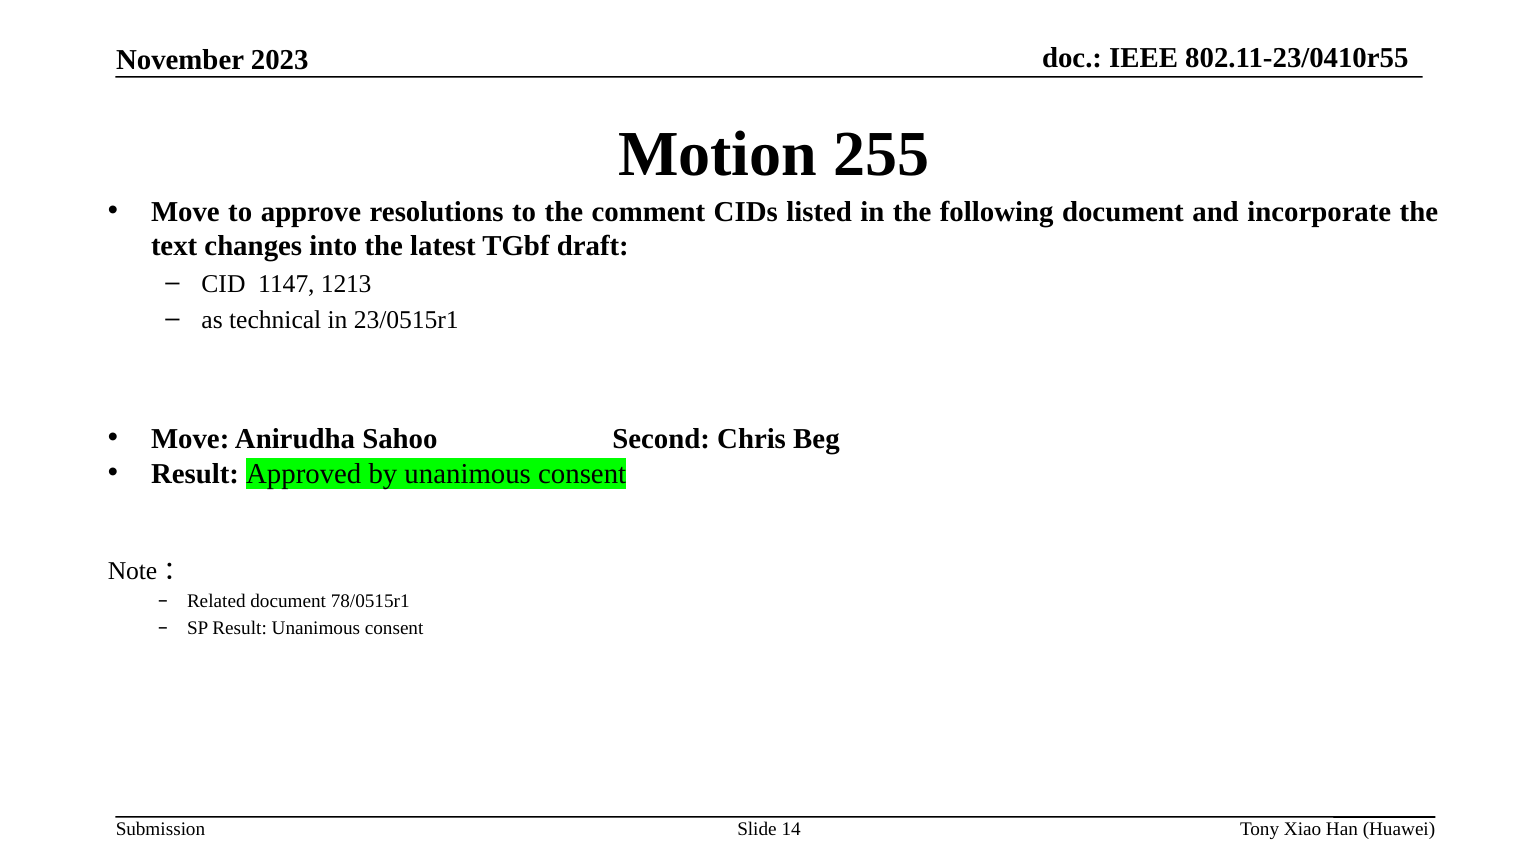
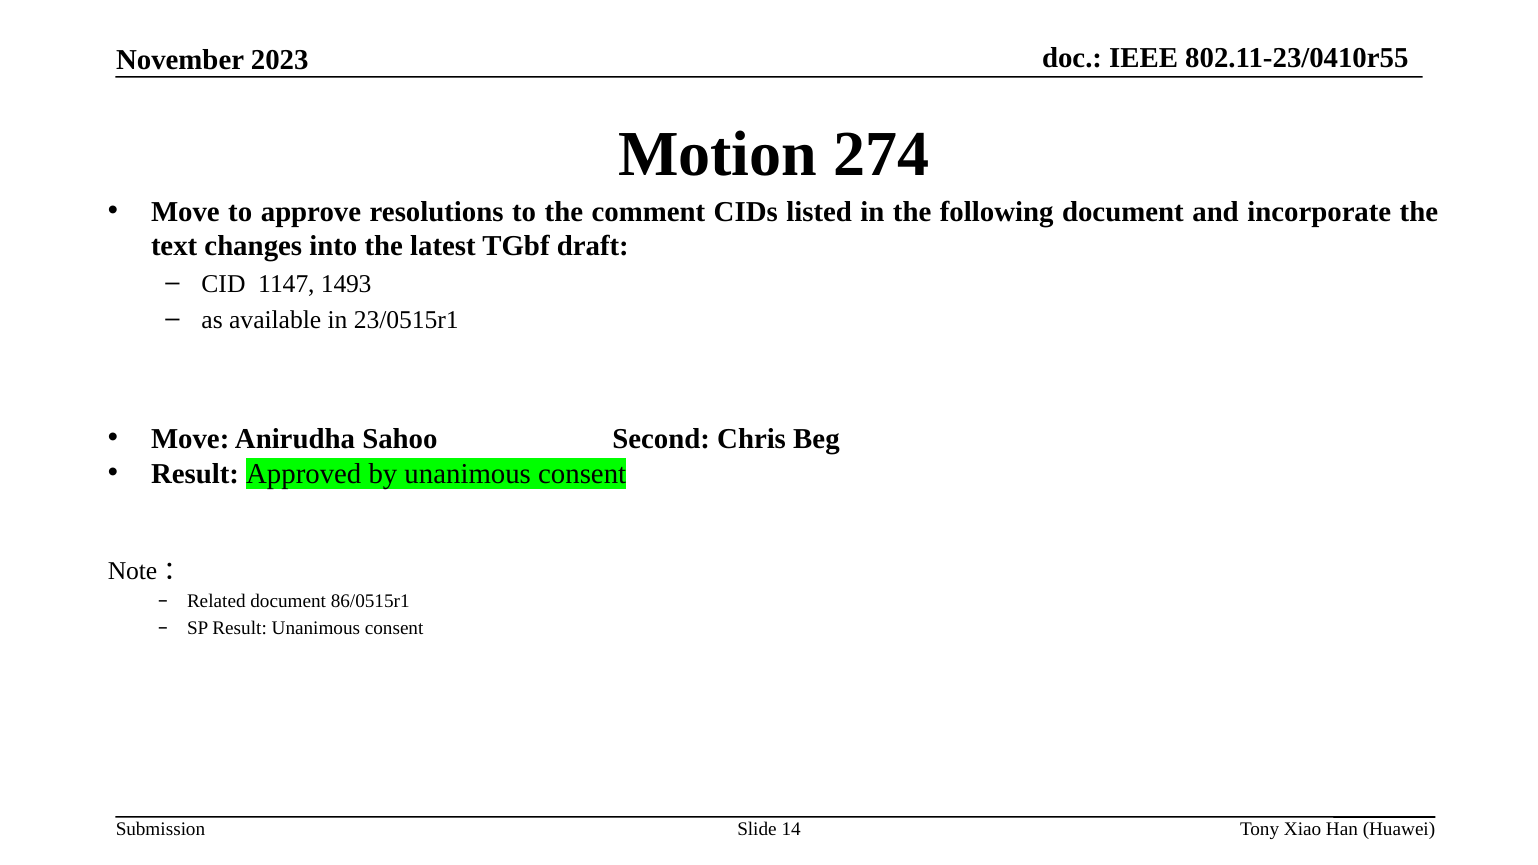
255: 255 -> 274 (881, 154)
1213: 1213 -> 1493 (346, 284)
technical: technical -> available (275, 320)
78/0515r1: 78/0515r1 -> 86/0515r1 (370, 601)
